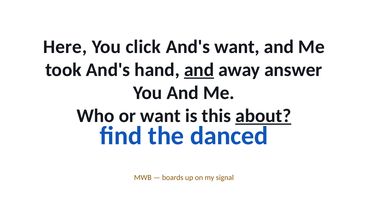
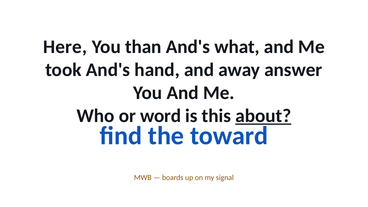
click: click -> than (143, 47)
And's want: want -> what (237, 47)
and underline: present -> none (199, 70)
or want: want -> word (161, 116)
danced: danced -> toward (229, 136)
